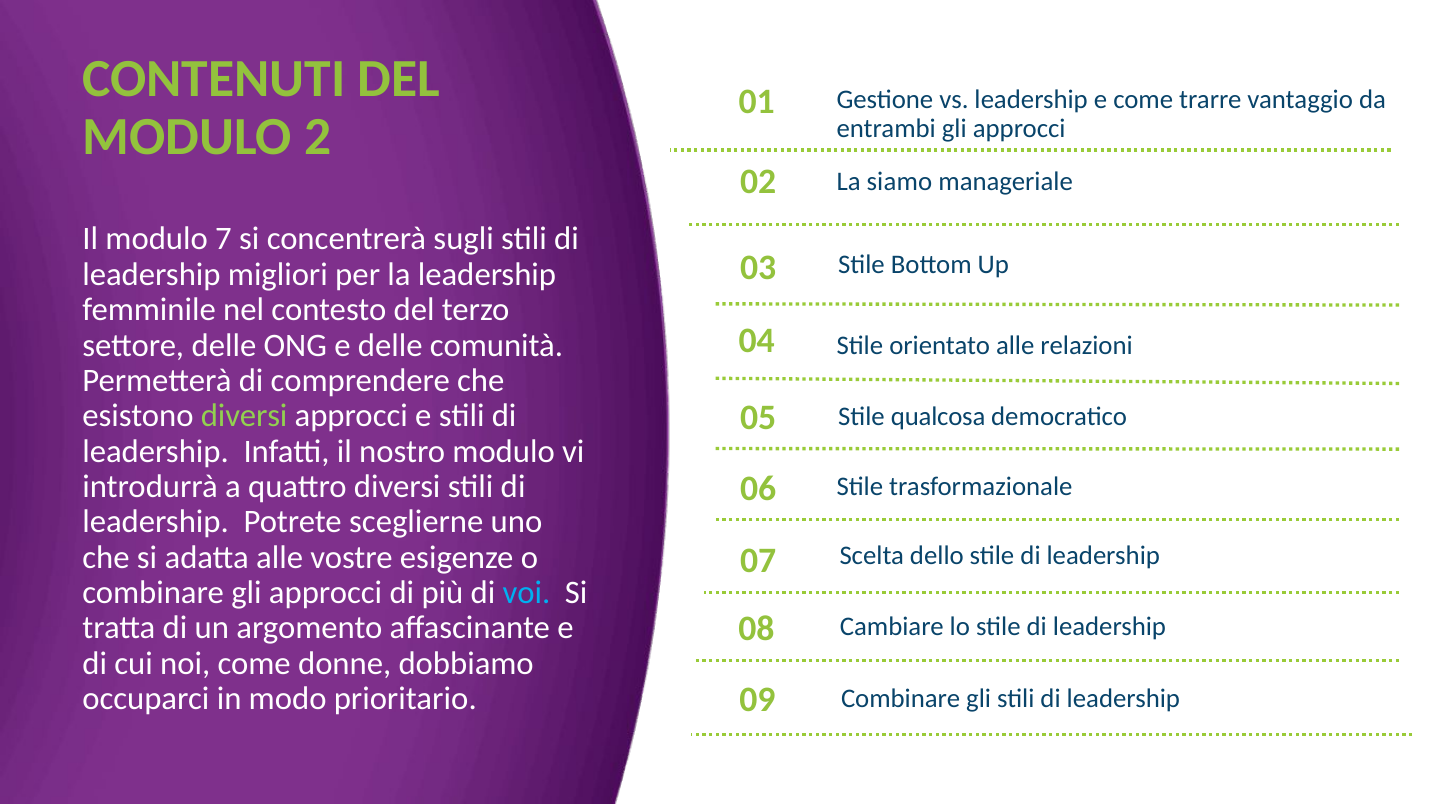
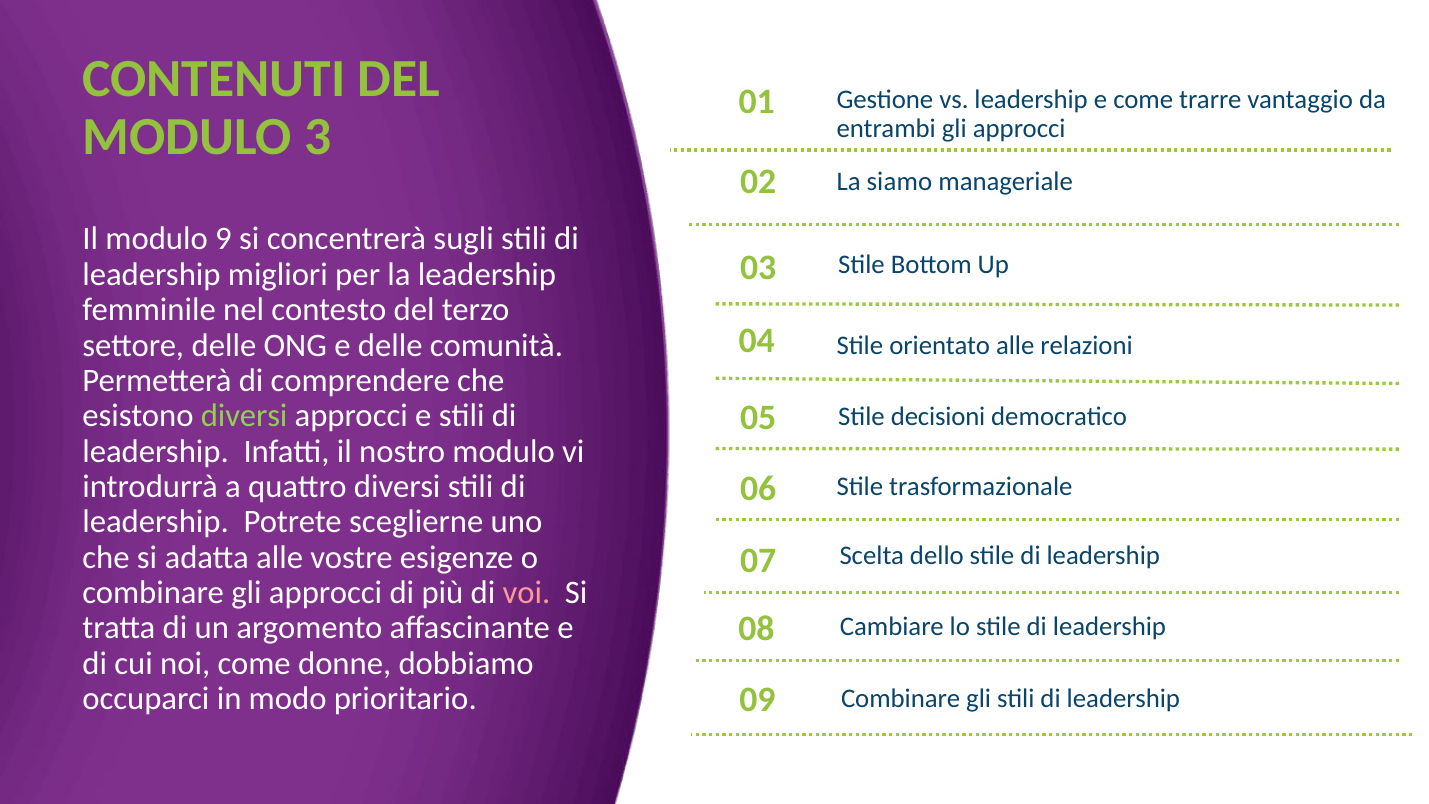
2: 2 -> 3 (318, 137)
7: 7 -> 9 (224, 239)
qualcosa: qualcosa -> decisioni (938, 416)
voi colour: light blue -> pink (526, 593)
